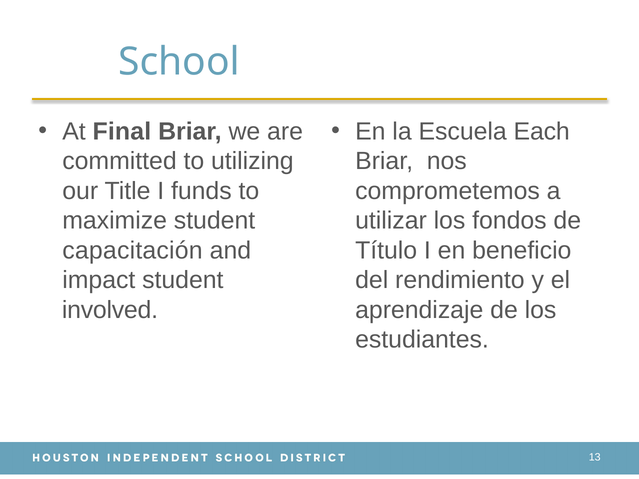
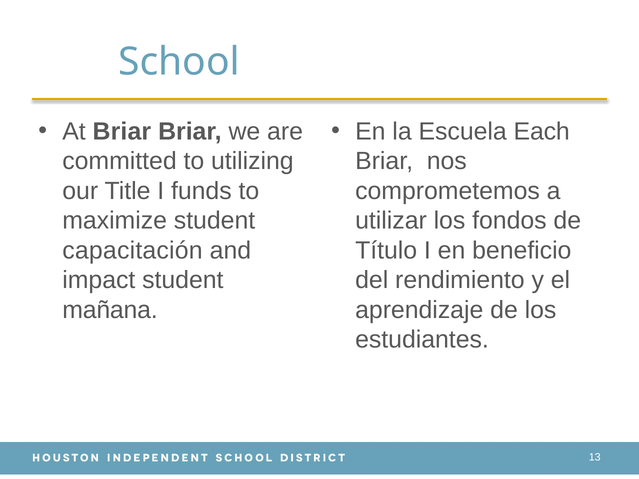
At Final: Final -> Briar (122, 132)
involved: involved -> mañana (110, 310)
